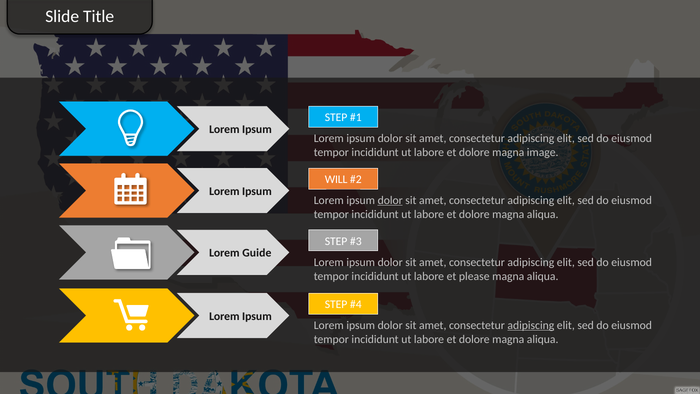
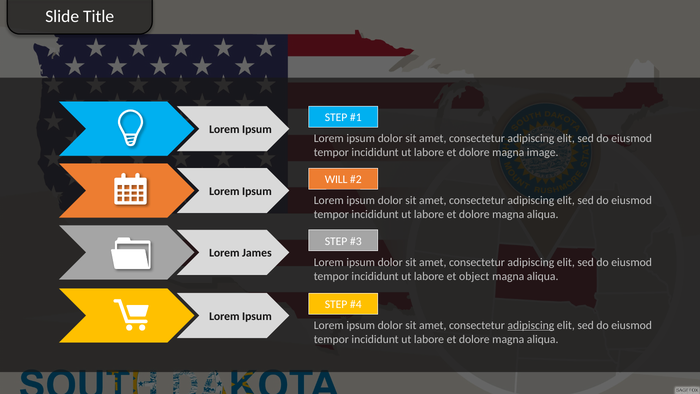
dolor underline: present -> none (390, 200)
Guide: Guide -> James (257, 253)
please: please -> object (474, 276)
